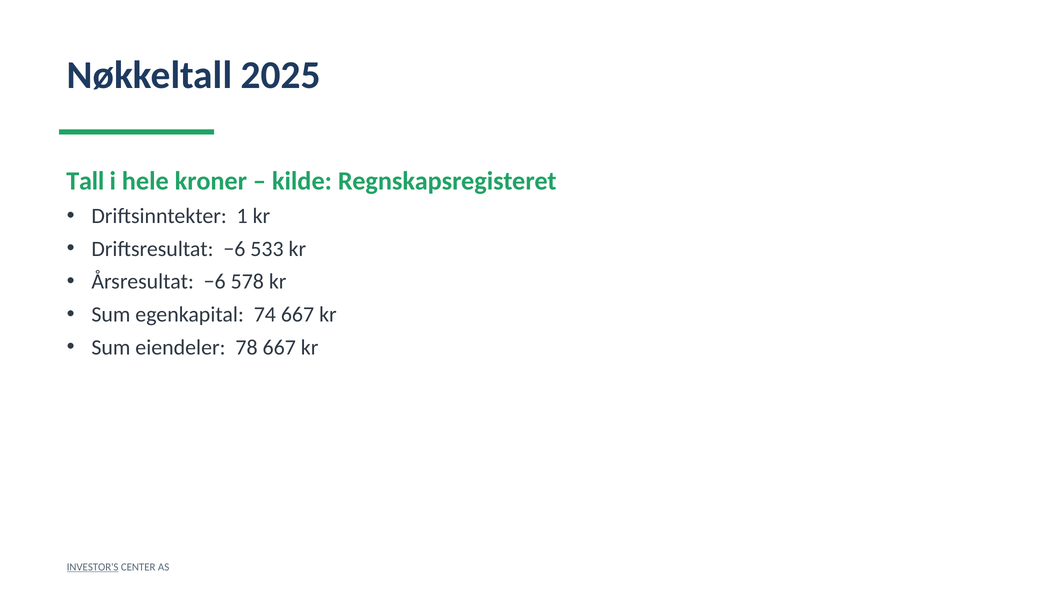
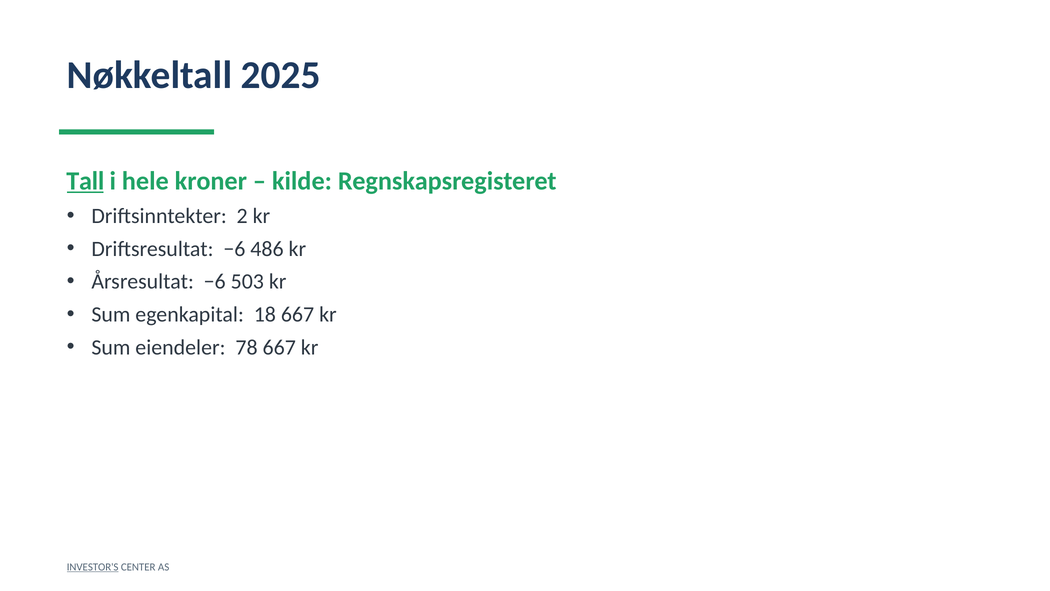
Tall underline: none -> present (85, 181)
1: 1 -> 2 (242, 216)
533: 533 -> 486 (267, 249)
578: 578 -> 503 (247, 282)
74: 74 -> 18 (265, 314)
